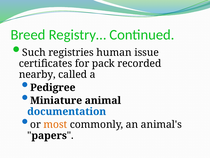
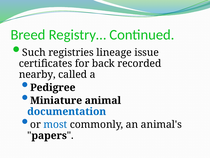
human: human -> lineage (114, 52)
pack: pack -> back (103, 63)
most colour: orange -> blue (55, 124)
